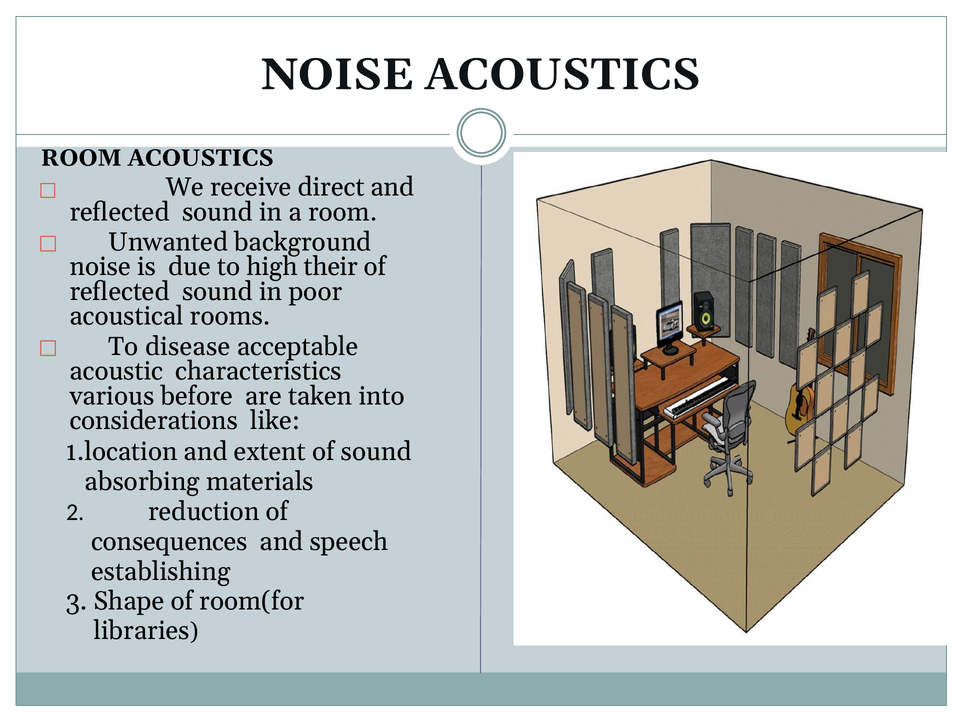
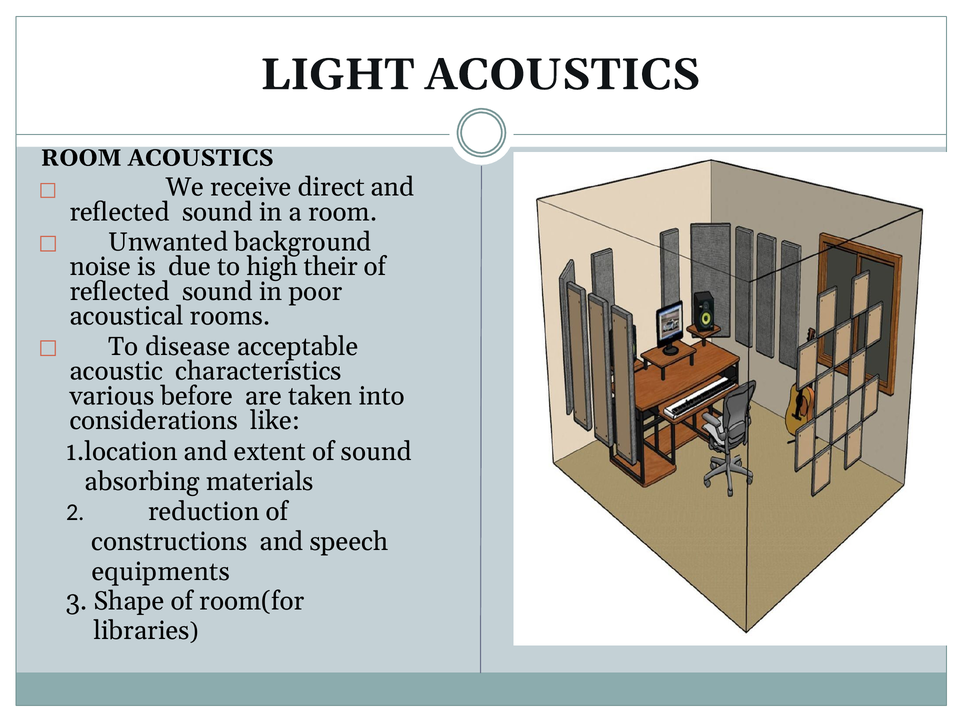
NOISE: NOISE -> LIGHT (337, 75)
consequences: consequences -> constructions (169, 542)
establishing: establishing -> equipments (161, 572)
